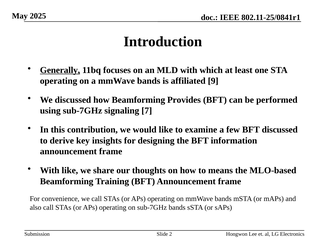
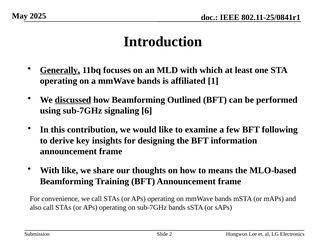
9: 9 -> 1 (213, 81)
discussed underline: none -> present (73, 100)
Provides: Provides -> Outlined (184, 100)
7: 7 -> 6 (147, 111)
BFT discussed: discussed -> following (280, 130)
